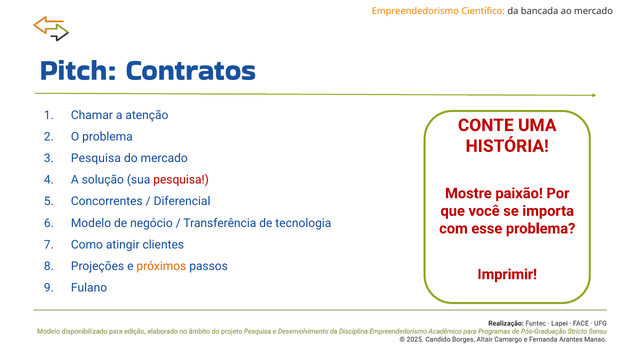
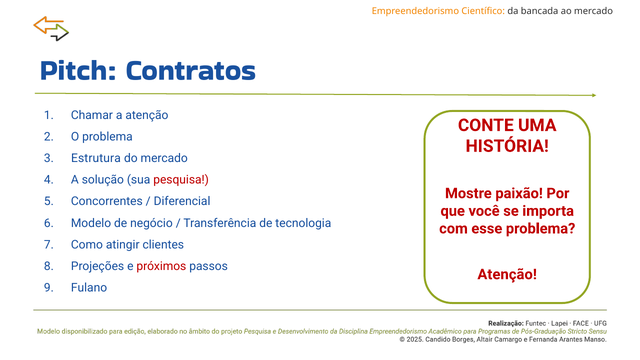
Pesquisa: Pesquisa -> Estrutura (96, 158)
próximos colour: orange -> red (161, 266)
Imprimir: Imprimir -> Atenção (507, 274)
